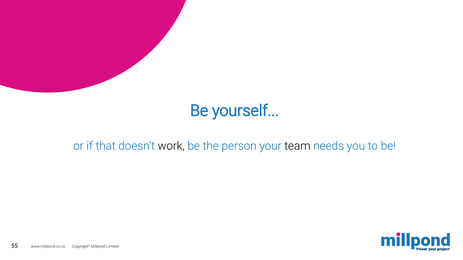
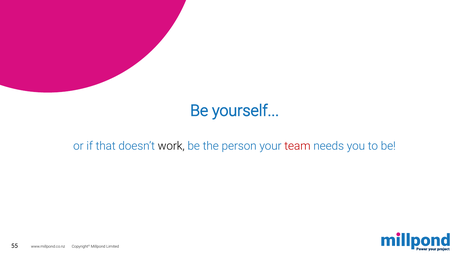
team colour: black -> red (297, 146)
